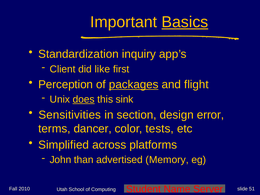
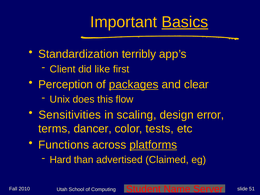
inquiry: inquiry -> terribly (139, 54)
flight: flight -> clear (196, 84)
does underline: present -> none (84, 99)
sink: sink -> flow (125, 99)
section: section -> scaling (137, 115)
Simplified: Simplified -> Functions (64, 145)
platforms underline: none -> present (153, 145)
John: John -> Hard (60, 160)
Memory: Memory -> Claimed (167, 160)
